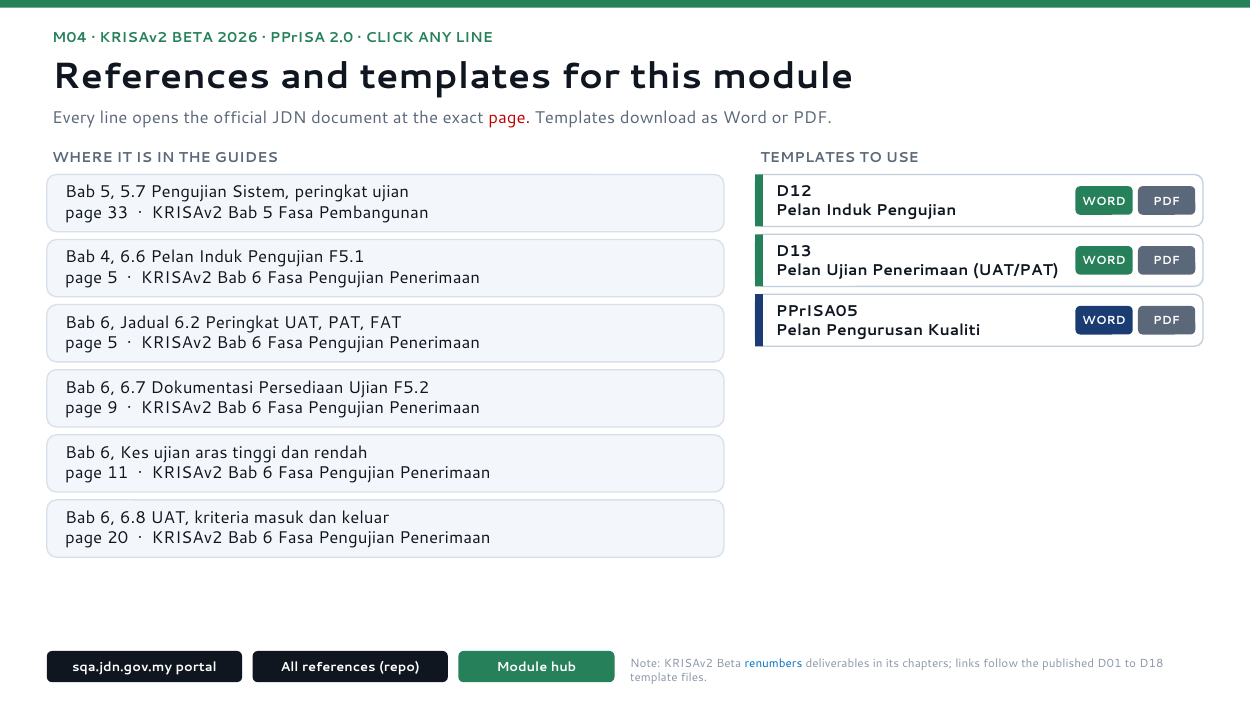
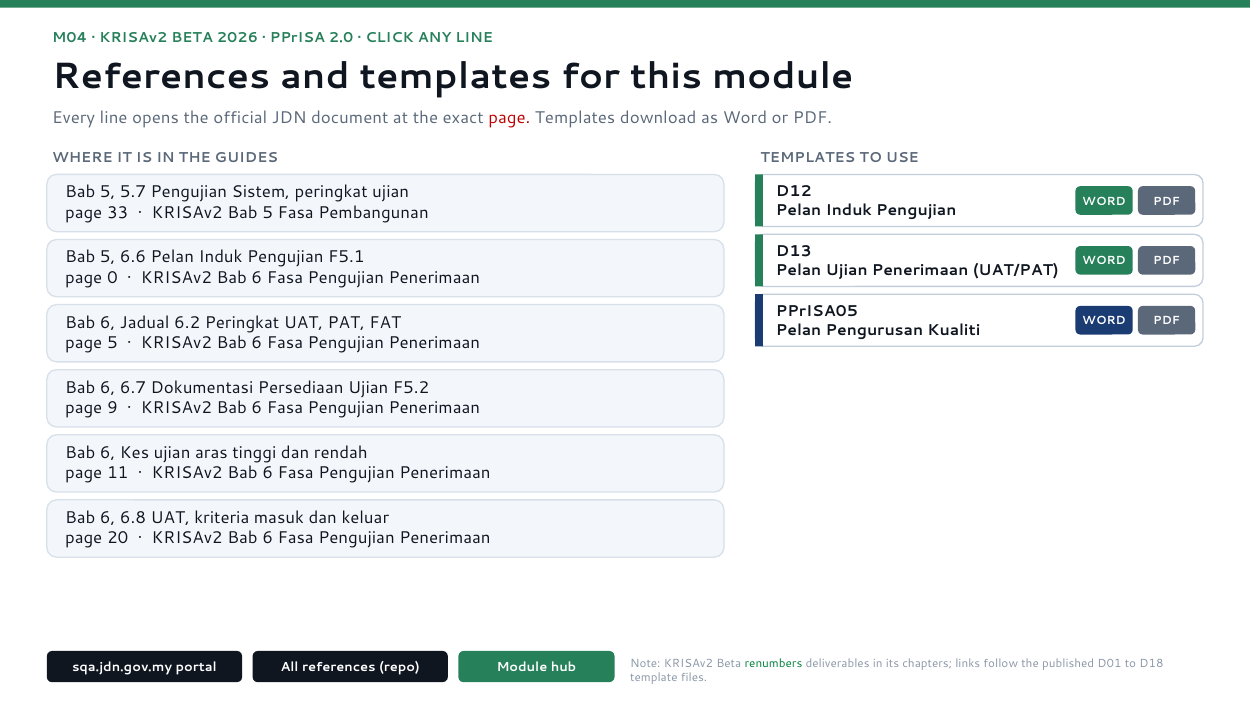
4: 4 -> 5 (108, 257)
5: 5 -> 0 (112, 278)
renumbers colour: blue -> green (773, 664)
